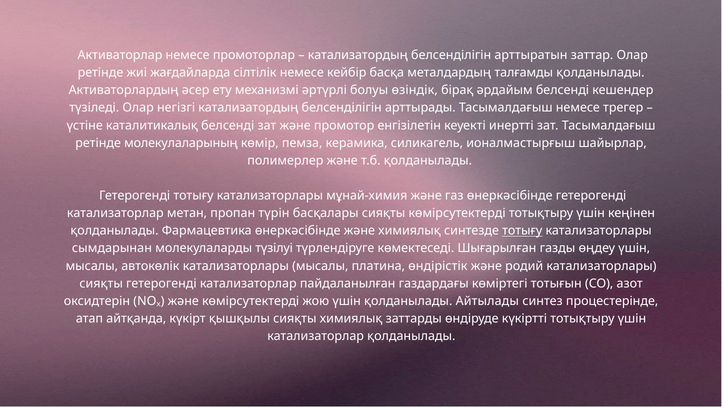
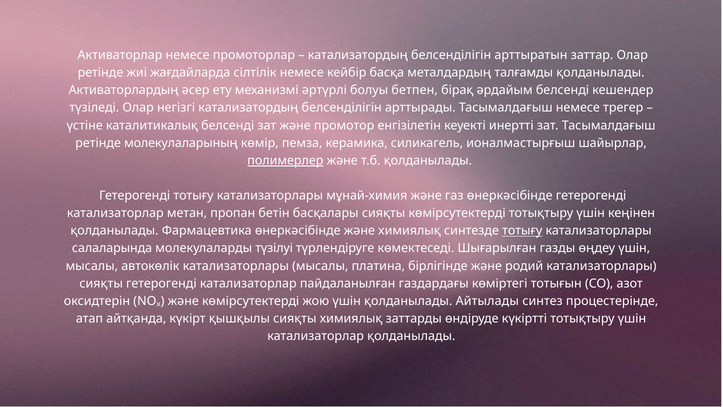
өзіндік: өзіндік -> бетпен (415, 90)
полимерлер underline: none -> present (285, 160)
түрін: түрін -> бетін (274, 213)
сымдарынан: сымдарынан -> салаларында (112, 248)
өндірістік: өндірістік -> бірлігінде (438, 266)
